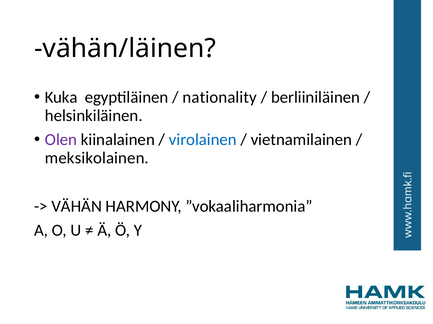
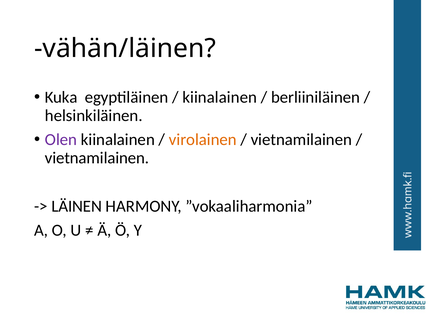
nationality: nationality -> kiinalainen (220, 98)
virolainen colour: blue -> orange (203, 140)
meksikolainen: meksikolainen -> vietnamilainen (97, 158)
VÄHÄN: VÄHÄN -> LÄINEN (77, 207)
